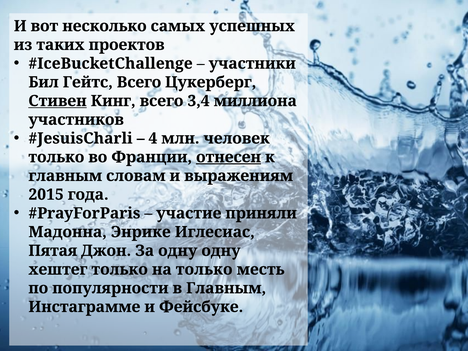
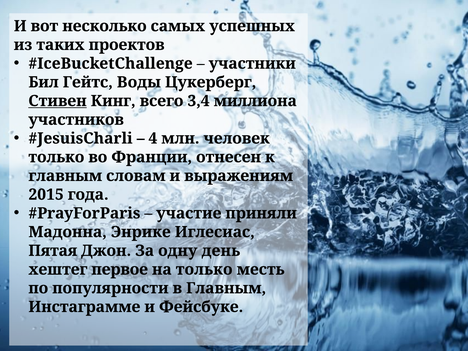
Гейтс Всего: Всего -> Воды (139, 82)
отнесен underline: present -> none (229, 157)
одну одну: одну -> день (221, 251)
хештег только: только -> первое (120, 269)
